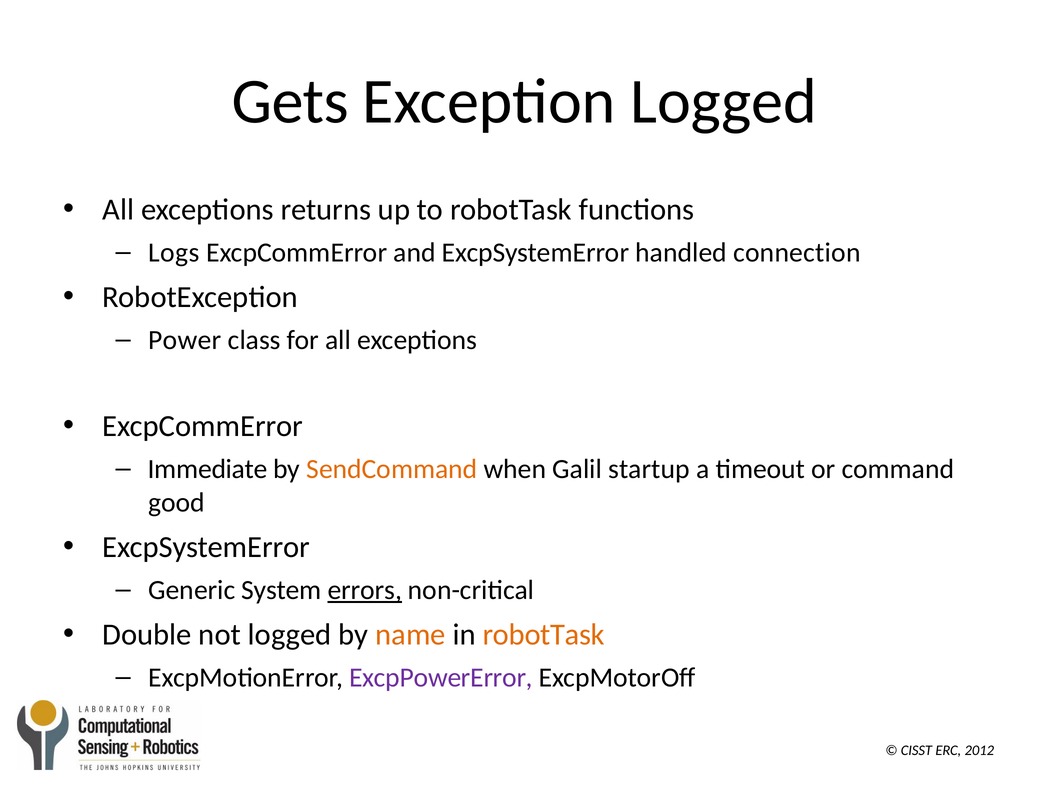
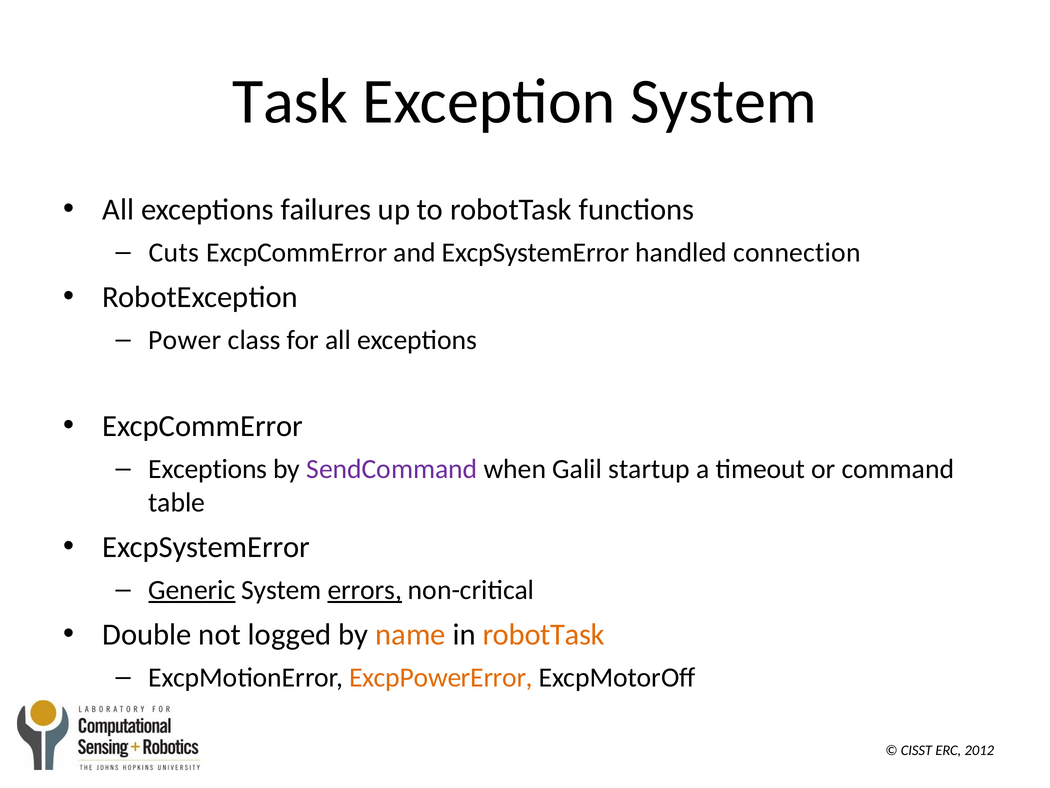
Gets: Gets -> Task (290, 102)
Exception Logged: Logged -> System (724, 102)
returns: returns -> failures (326, 210)
Logs: Logs -> Cuts (174, 252)
Immediate: Immediate -> Exceptions (208, 469)
SendCommand colour: orange -> purple (392, 469)
good: good -> table (177, 502)
Generic underline: none -> present (192, 590)
ExcpPowerError colour: purple -> orange (441, 677)
